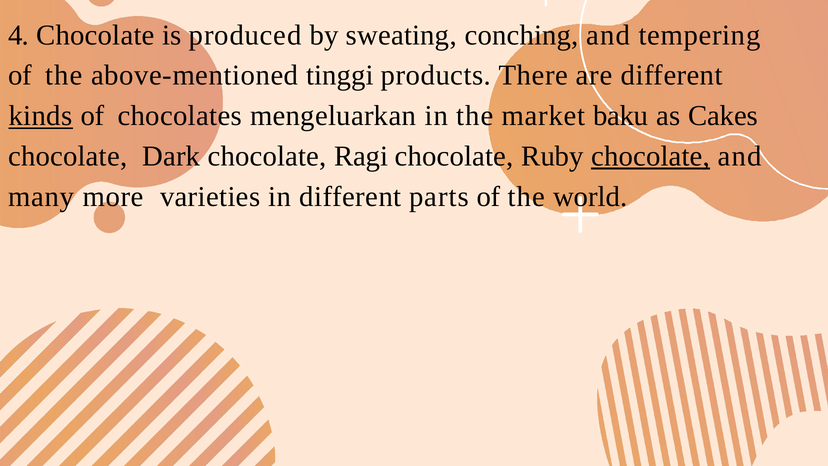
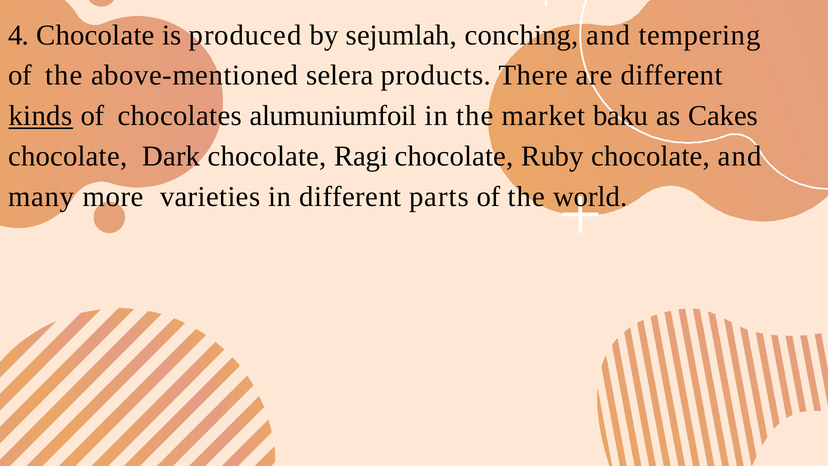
sweating: sweating -> sejumlah (401, 35)
tinggi: tinggi -> selera (340, 75)
mengeluarkan: mengeluarkan -> alumuniumfoil (333, 116)
chocolate underline: present -> none (650, 156)
